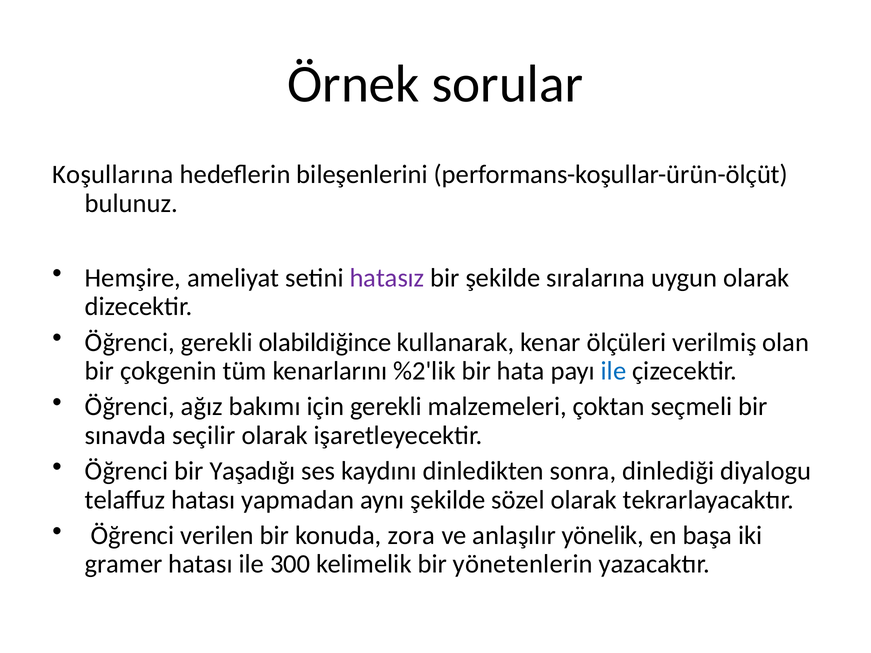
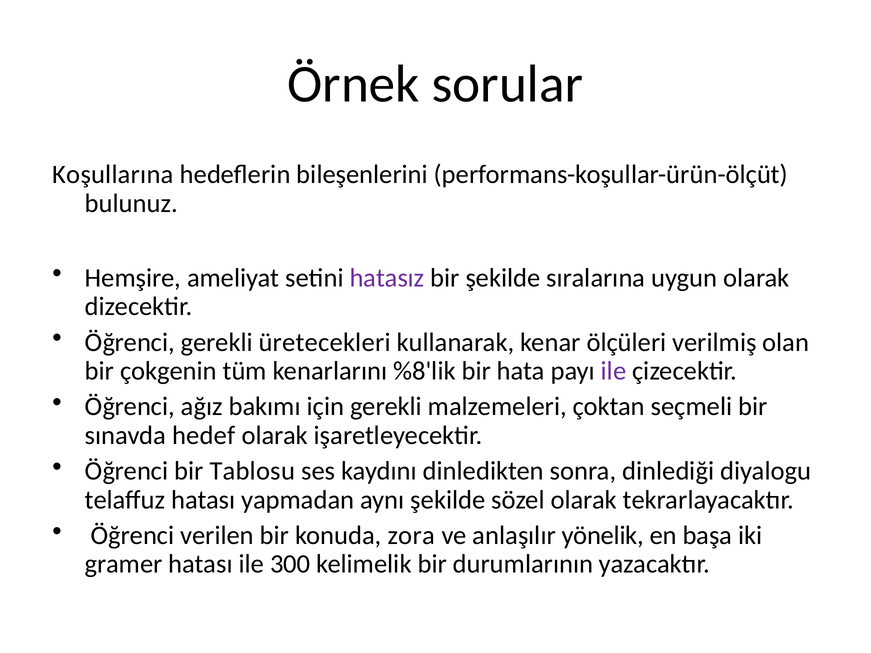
olabildiğince: olabildiğince -> üretecekleri (325, 342)
%2'lik: %2'lik -> %8'lik (424, 371)
ile colour: blue -> purple (614, 371)
seçilir: seçilir -> hedef (204, 436)
Yaşadığı: Yaşadığı -> Tablosu (252, 471)
yönetenlerin: yönetenlerin -> durumlarının (523, 564)
